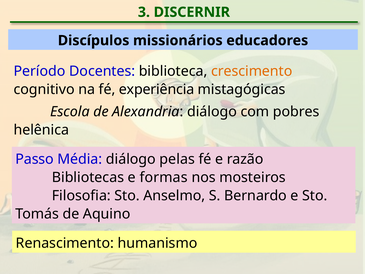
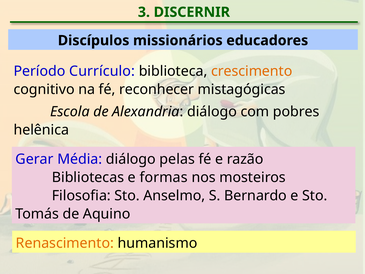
Docentes: Docentes -> Currículo (102, 71)
experiência: experiência -> reconhecer (157, 89)
Passo: Passo -> Gerar (35, 159)
Renascimento colour: black -> orange (65, 243)
